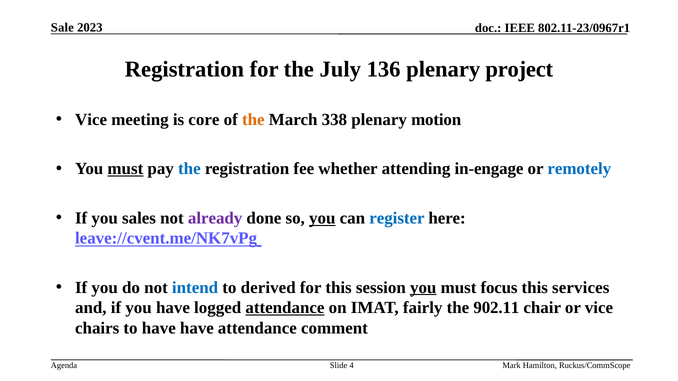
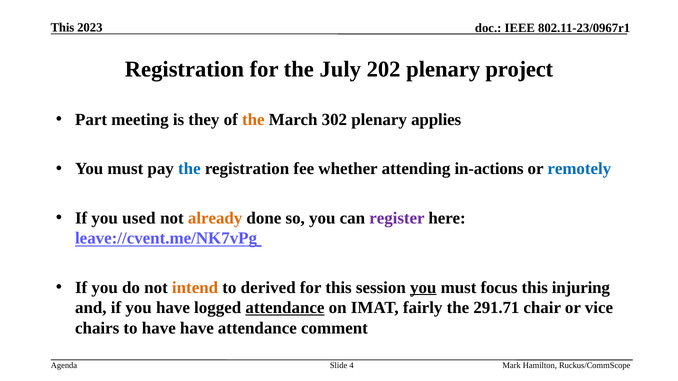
Sale: Sale -> This (62, 28)
136: 136 -> 202 (384, 69)
Vice: Vice -> Part (91, 120)
core: core -> they (204, 120)
338: 338 -> 302 (334, 120)
motion: motion -> applies (436, 120)
must underline: present -> none (125, 169)
in-engage: in-engage -> in-actions (489, 169)
sales: sales -> used (139, 218)
already colour: purple -> orange (215, 218)
you underline: present -> none (322, 218)
register colour: blue -> purple (397, 218)
intend colour: blue -> orange (195, 288)
services: services -> injuring (581, 288)
902.11: 902.11 -> 291.71 (496, 308)
